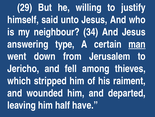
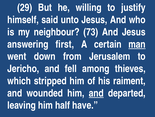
34: 34 -> 73 (91, 32)
type: type -> first (65, 44)
and underline: none -> present (96, 93)
